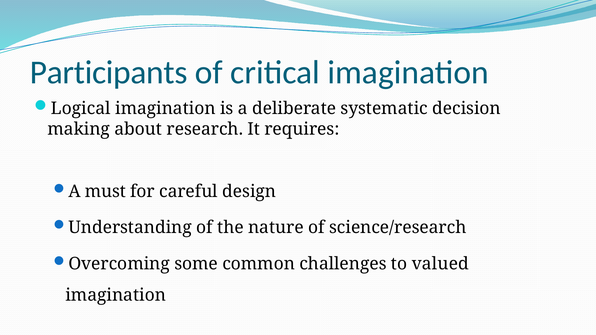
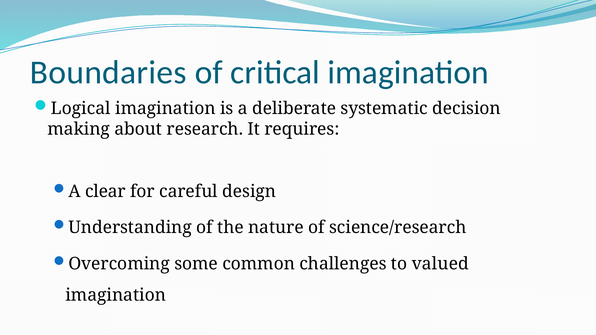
Participants: Participants -> Boundaries (108, 73)
must: must -> clear (105, 191)
